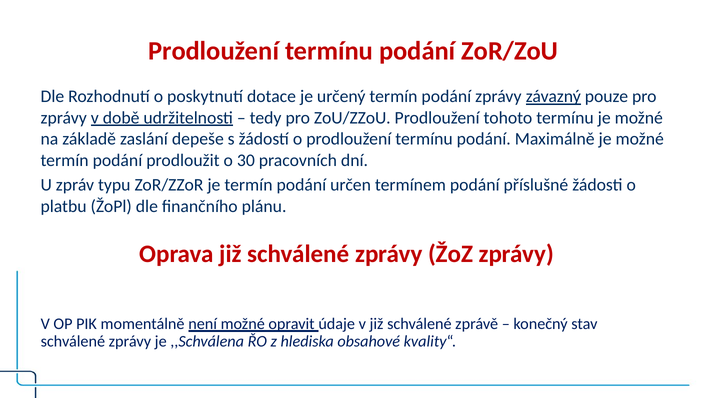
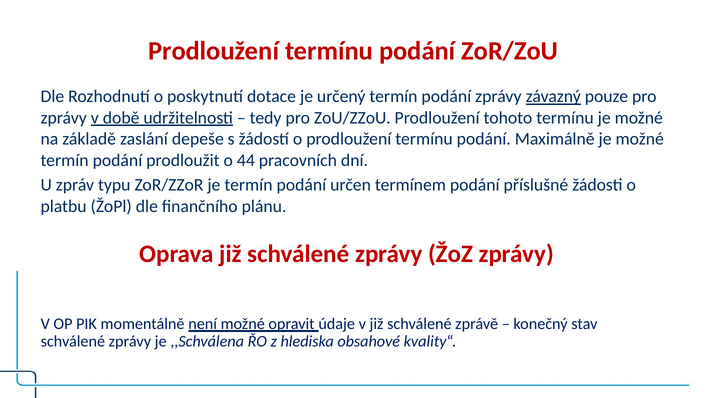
30: 30 -> 44 (246, 160)
